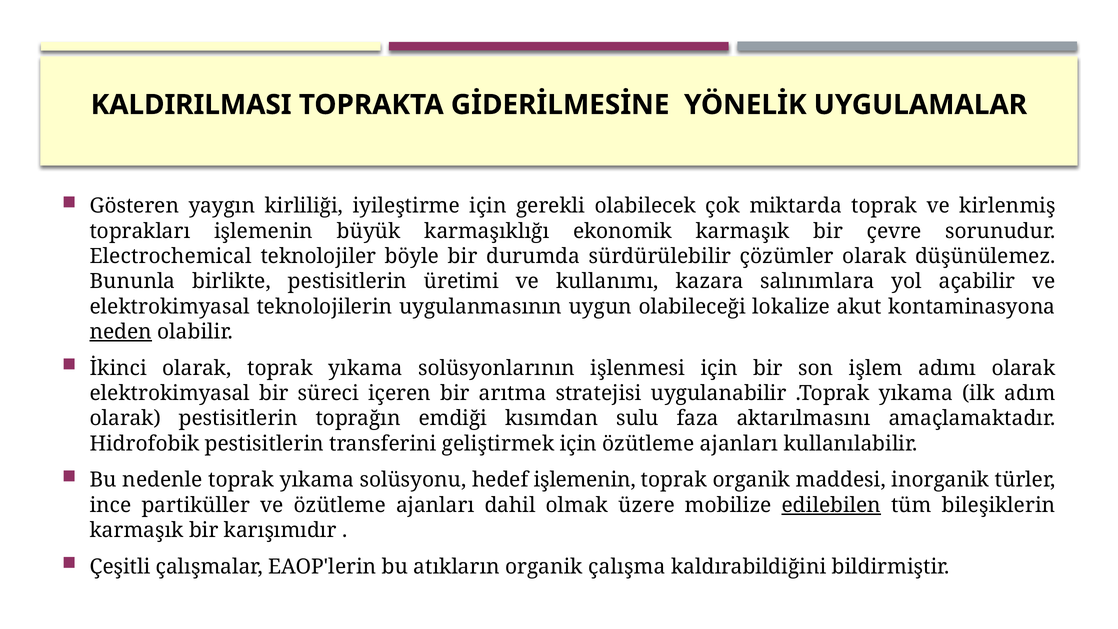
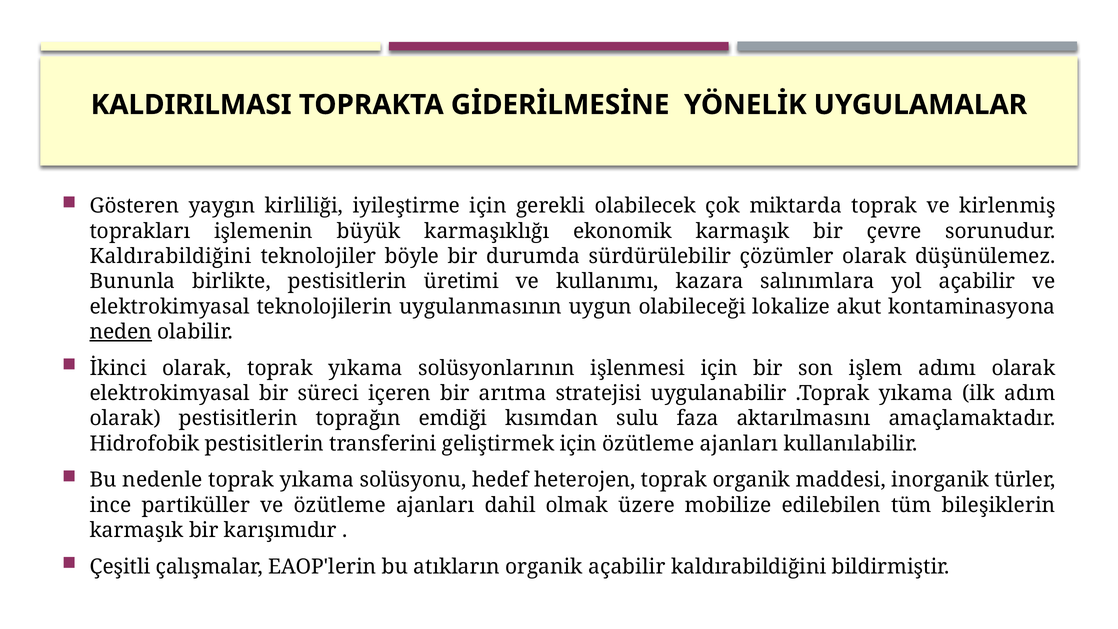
Electrochemical: Electrochemical -> Kaldırabildiğini (171, 256)
hedef işlemenin: işlemenin -> heterojen (585, 480)
edilebilen underline: present -> none (831, 505)
organik çalışma: çalışma -> açabilir (627, 567)
